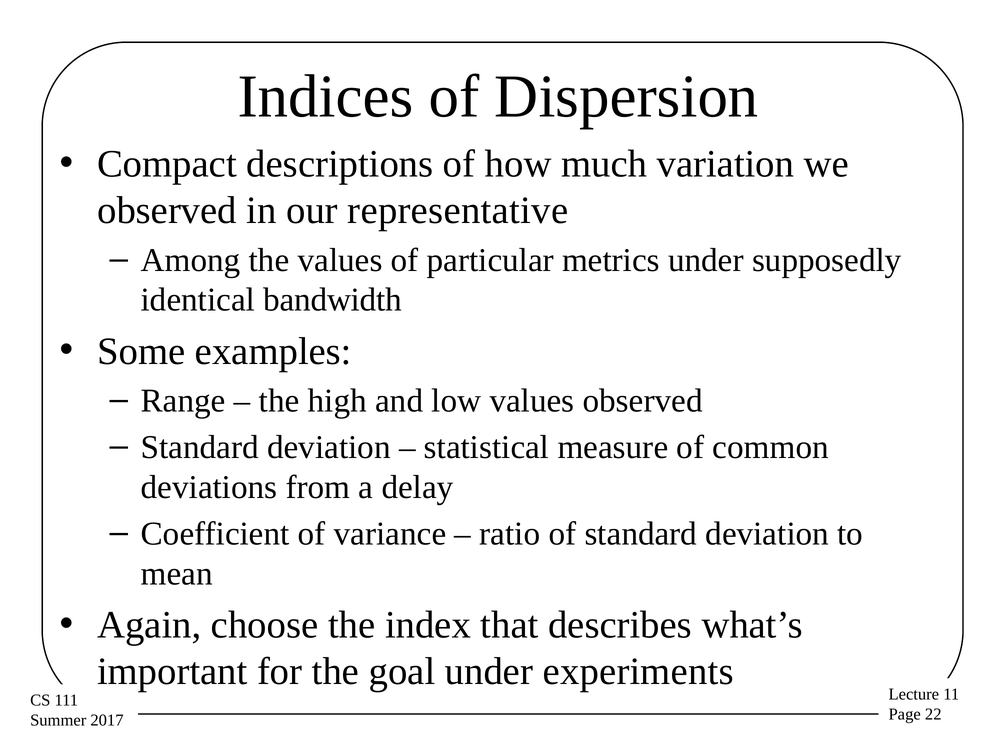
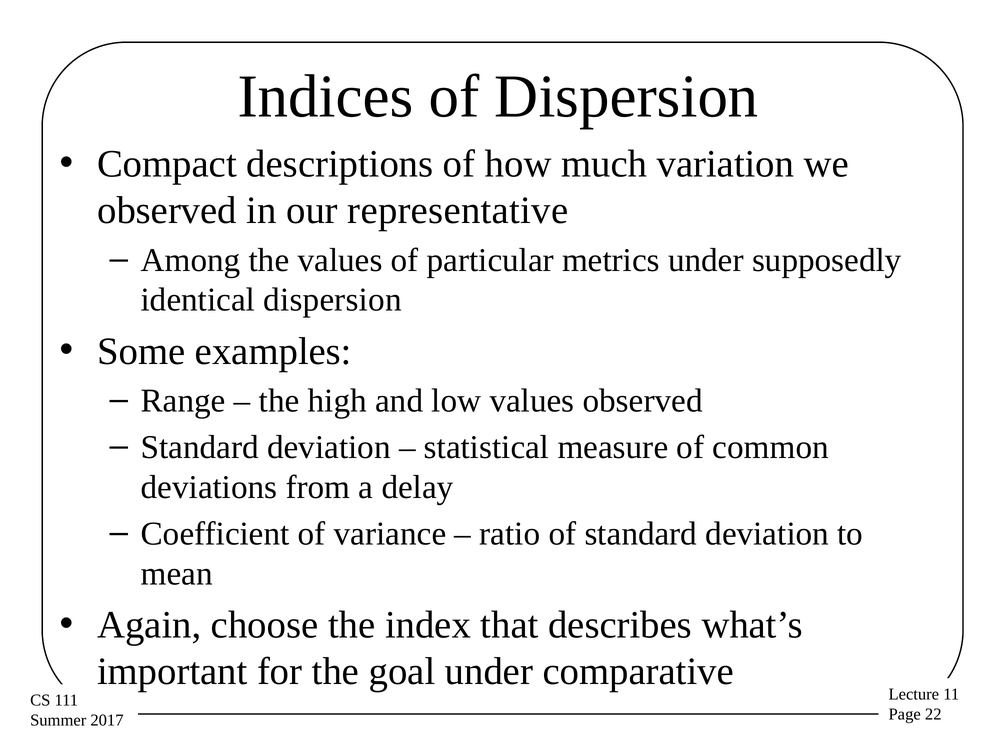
identical bandwidth: bandwidth -> dispersion (333, 300)
experiments: experiments -> comparative (638, 671)
